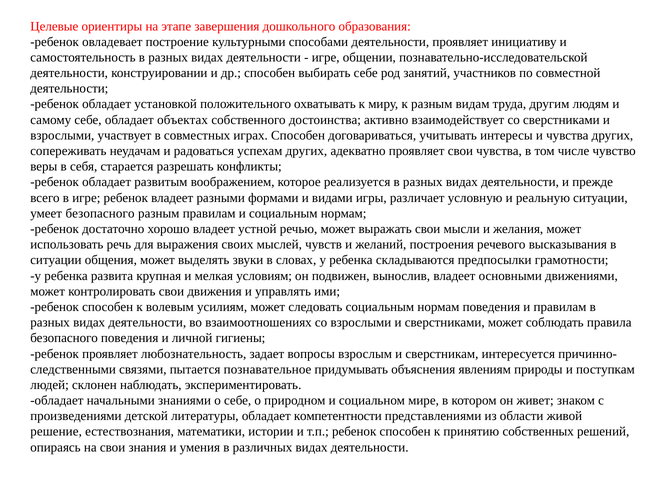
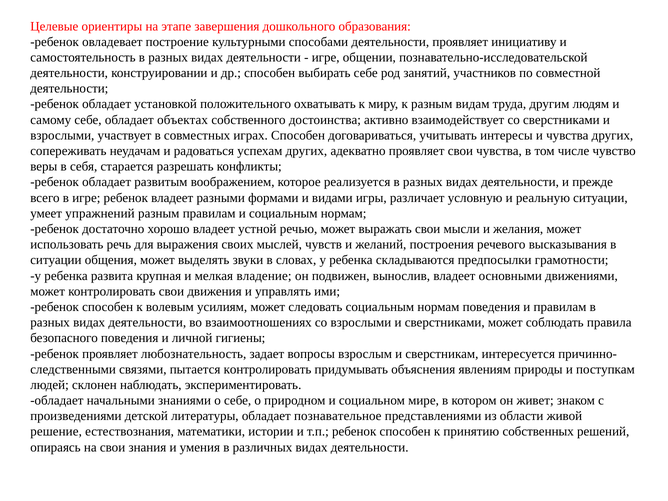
умеет безопасного: безопасного -> упражнений (100, 213)
условиям: условиям -> владение (264, 276)
пытается познавательное: познавательное -> контролировать (268, 369)
компетентности: компетентности -> познавательное (338, 416)
